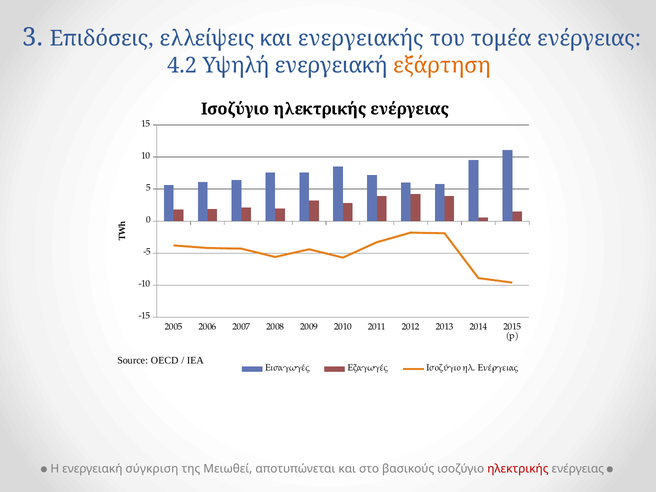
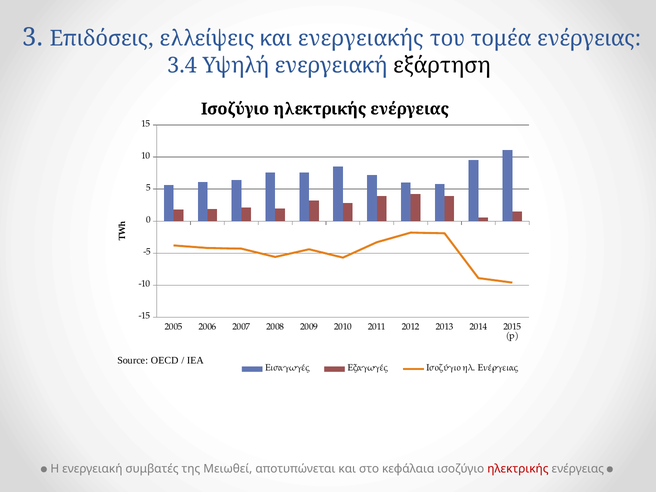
4.2: 4.2 -> 3.4 (182, 66)
εξάρτηση colour: orange -> black (442, 66)
σύγκριση: σύγκριση -> συμβατές (152, 469)
βασικούς: βασικούς -> κεφάλαια (408, 469)
